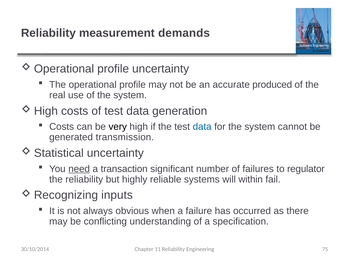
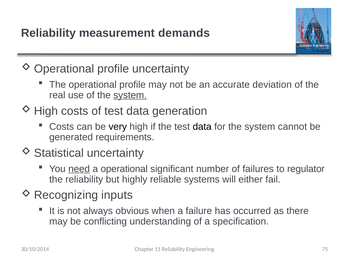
produced: produced -> deviation (272, 85)
system underline: none -> present (130, 95)
data colour: blue -> black (202, 127)
transmission: transmission -> requirements (125, 138)
a transaction: transaction -> operational (124, 169)
within: within -> either (251, 180)
